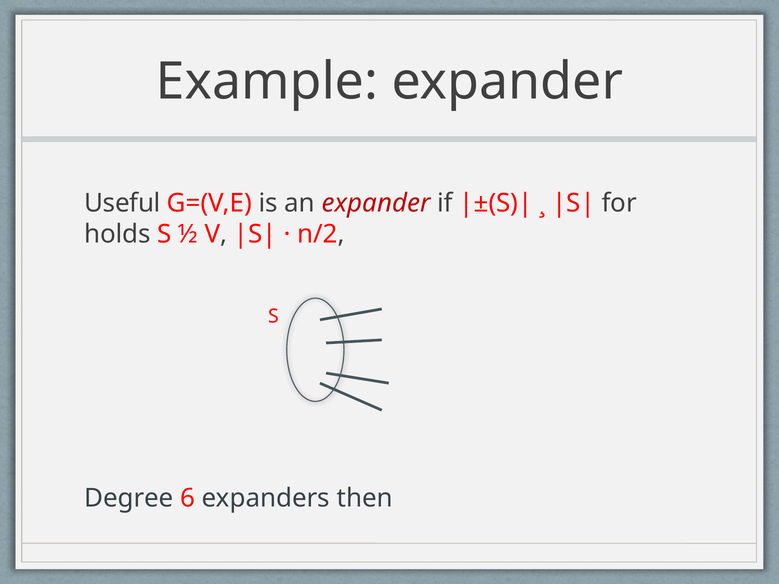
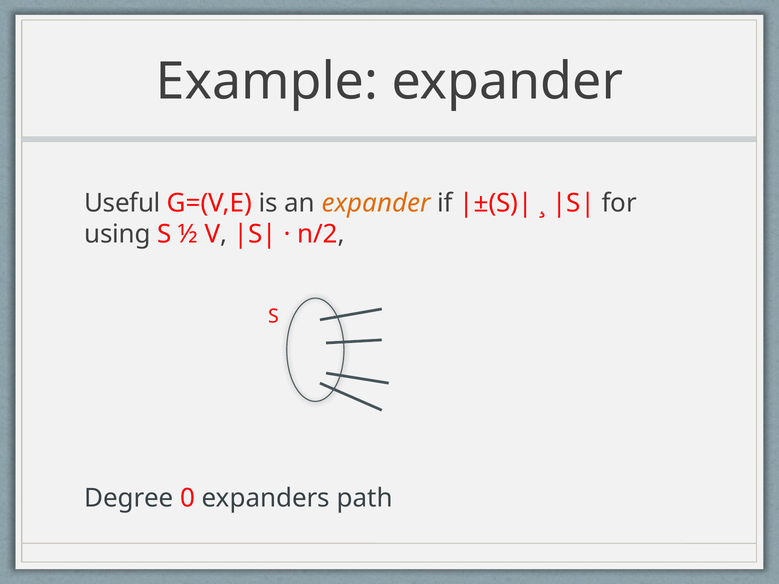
expander colour: red -> orange (376, 203)
holds: holds -> using (118, 234)
6: 6 -> 0 (188, 498)
then: then -> path (365, 498)
